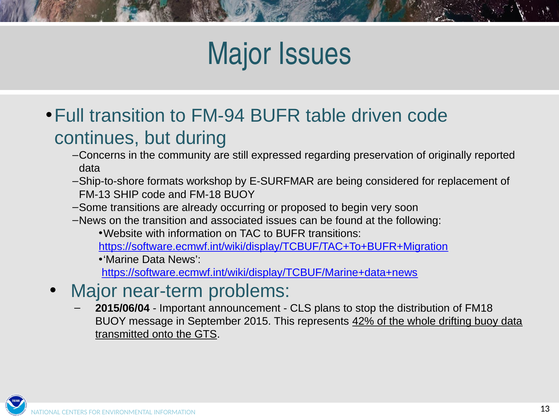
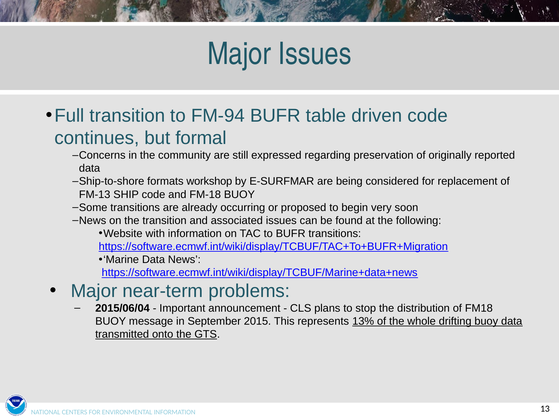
during: during -> formal (201, 138)
42%: 42% -> 13% (363, 321)
